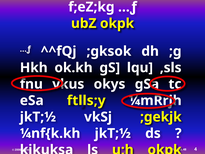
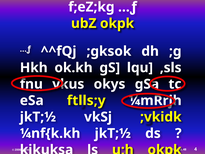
;gekjk: ;gekjk -> ;vkidk (161, 117)
